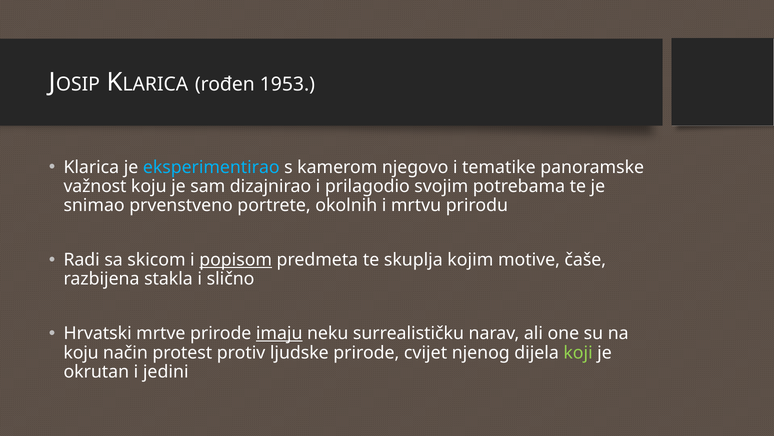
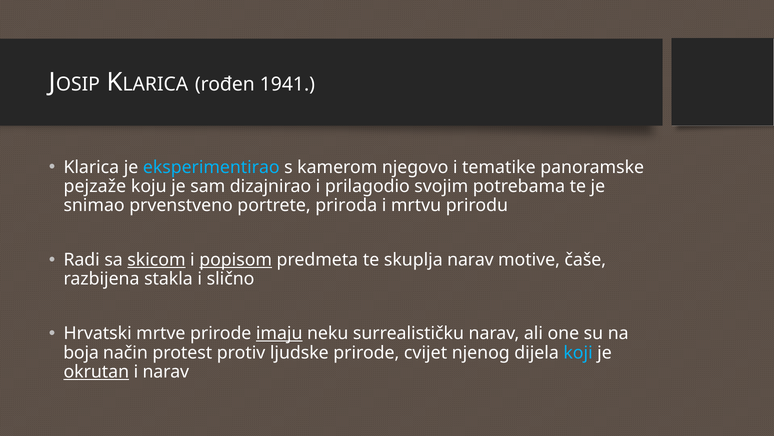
1953: 1953 -> 1941 (287, 84)
važnost: važnost -> pejzaže (95, 186)
okolnih: okolnih -> priroda (346, 205)
skicom underline: none -> present (156, 260)
skuplja kojim: kojim -> narav (470, 260)
koju: koju -> boja (81, 352)
koji colour: light green -> light blue (578, 352)
okrutan underline: none -> present (96, 371)
i jedini: jedini -> narav (166, 371)
